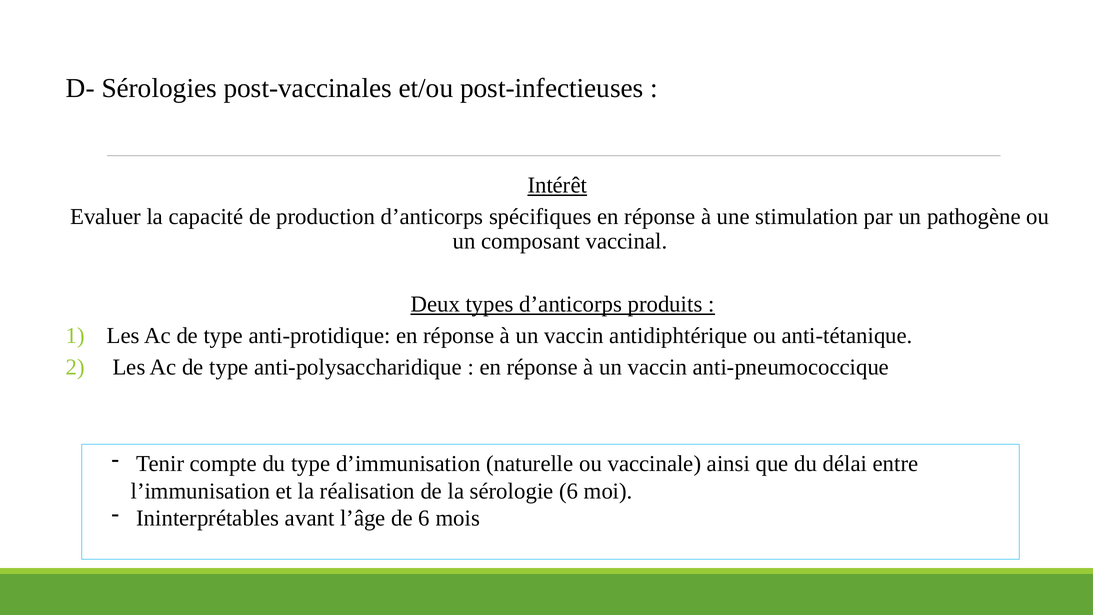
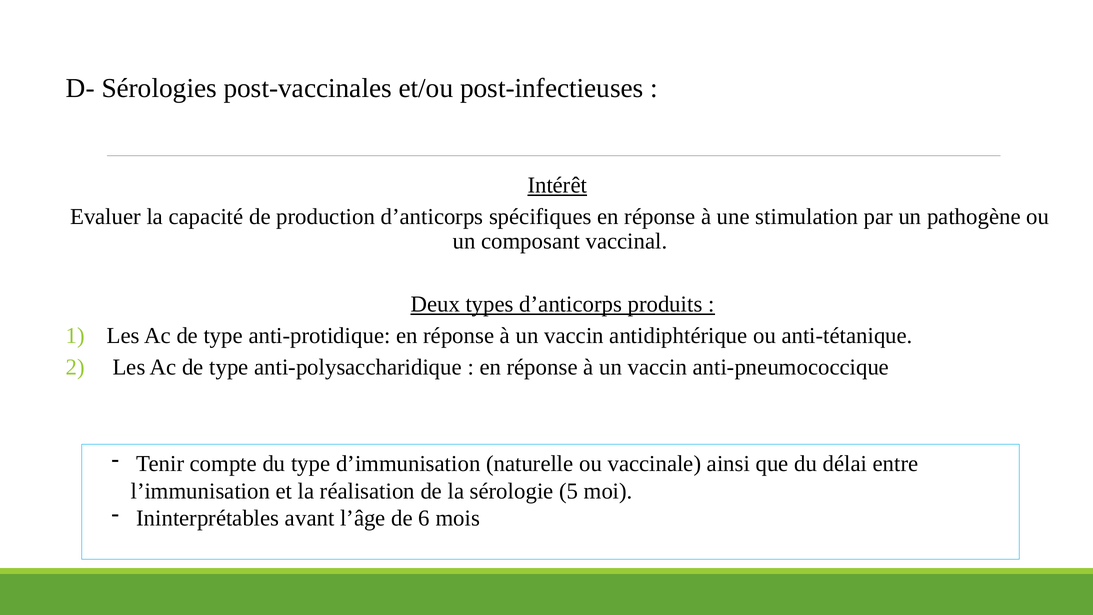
sérologie 6: 6 -> 5 (569, 491)
